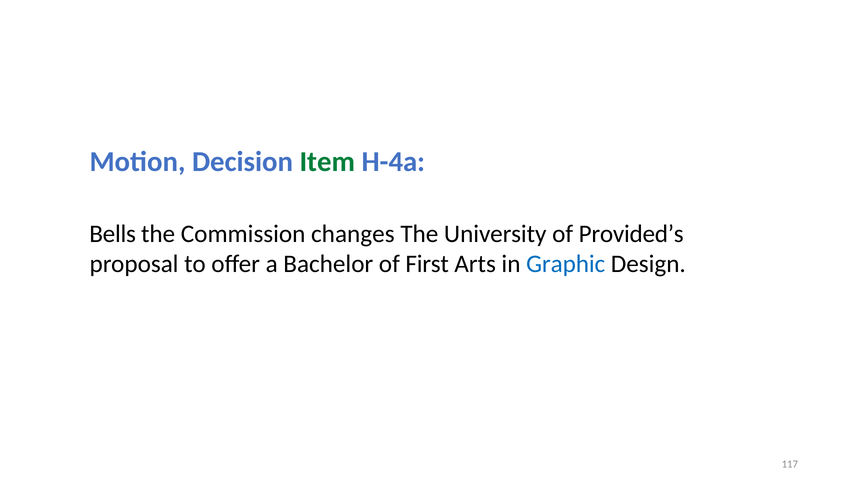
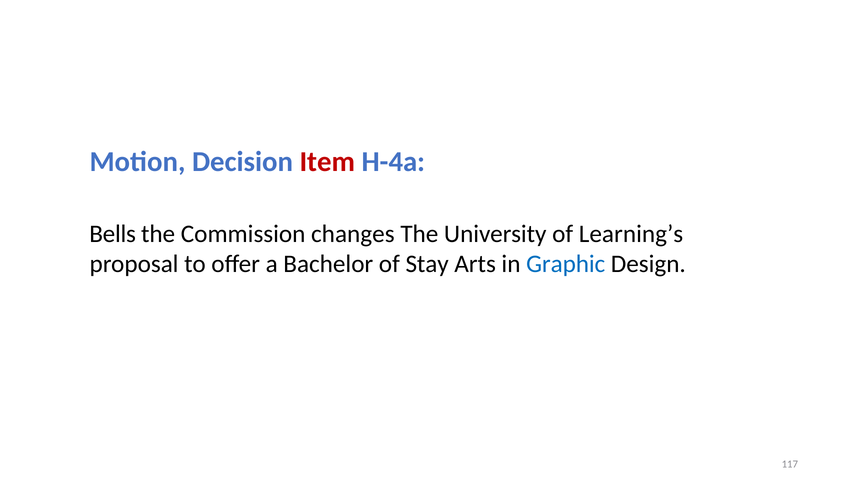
Item colour: green -> red (327, 162)
Provided’s: Provided’s -> Learning’s (631, 234)
First: First -> Stay (427, 264)
